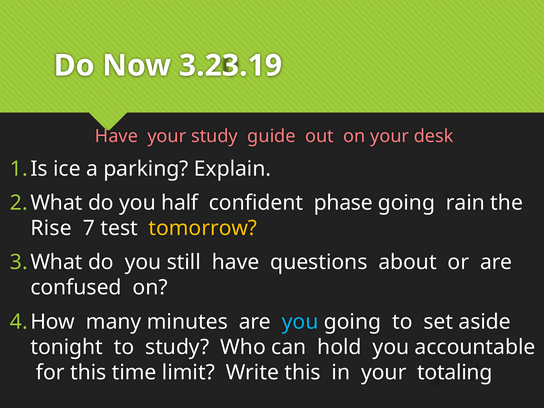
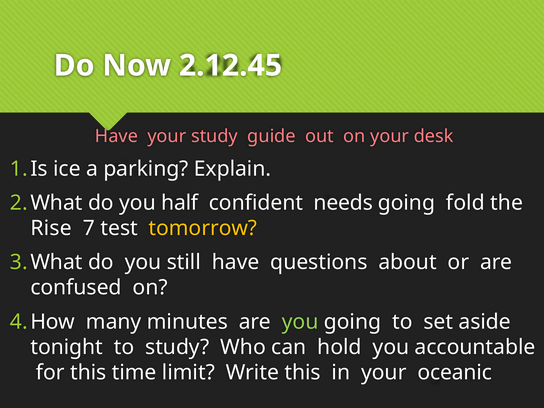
3.23.19: 3.23.19 -> 2.12.45 (230, 66)
phase: phase -> needs (343, 203)
rain: rain -> fold (465, 203)
you colour: light blue -> light green (300, 322)
totaling: totaling -> oceanic (455, 372)
